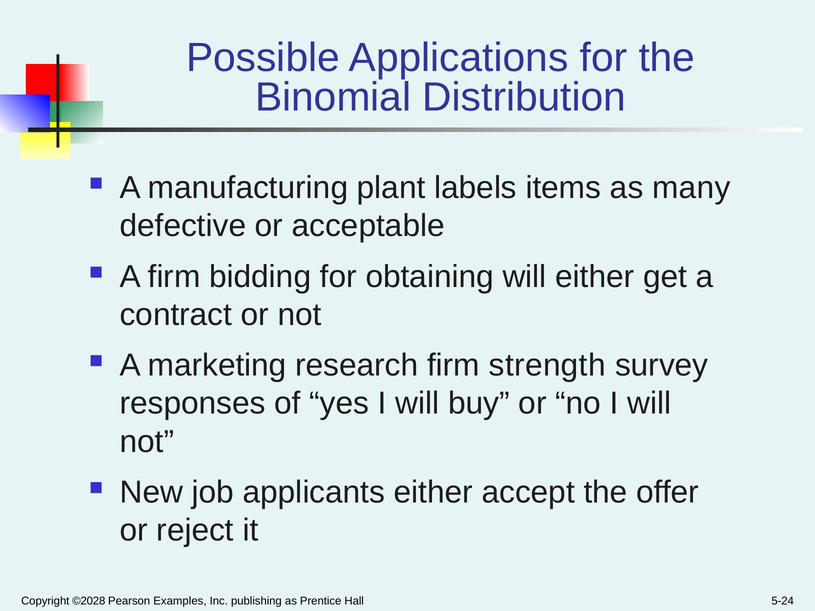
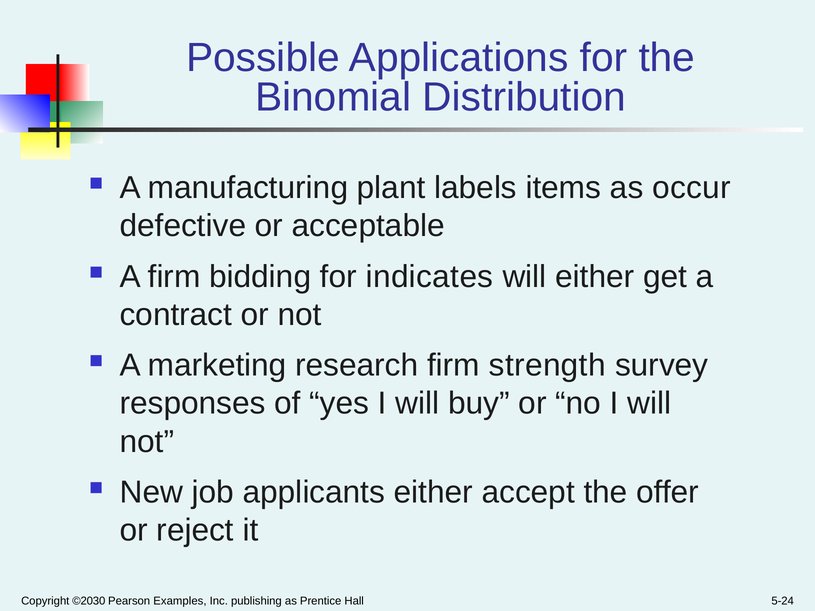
many: many -> occur (691, 188)
obtaining: obtaining -> indicates (430, 277)
©2028: ©2028 -> ©2030 (89, 601)
